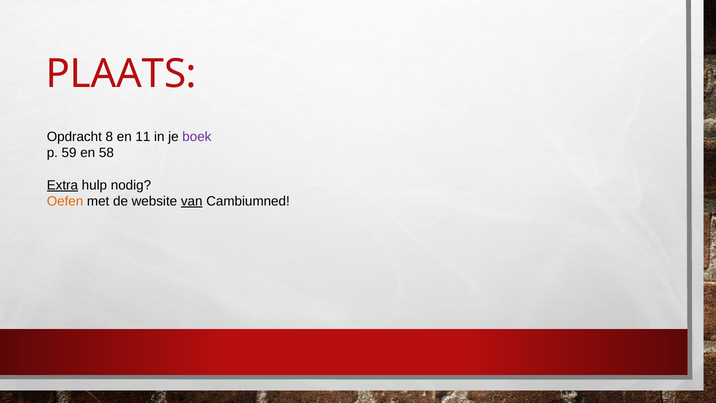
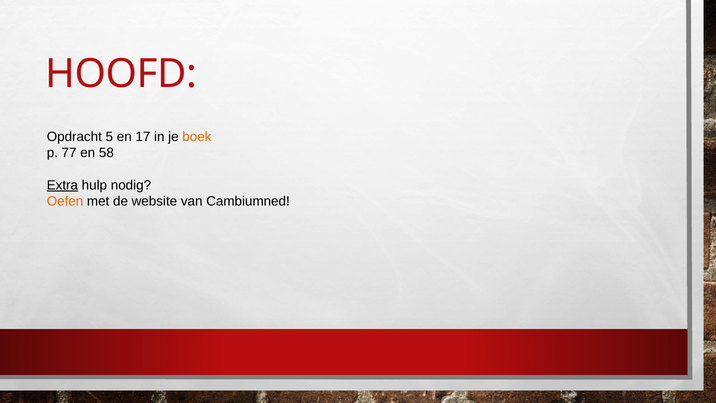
PLAATS: PLAATS -> HOOFD (121, 74)
8: 8 -> 5 (109, 137)
11: 11 -> 17 (143, 137)
boek colour: purple -> orange (197, 137)
59: 59 -> 77 (69, 153)
van underline: present -> none (192, 201)
